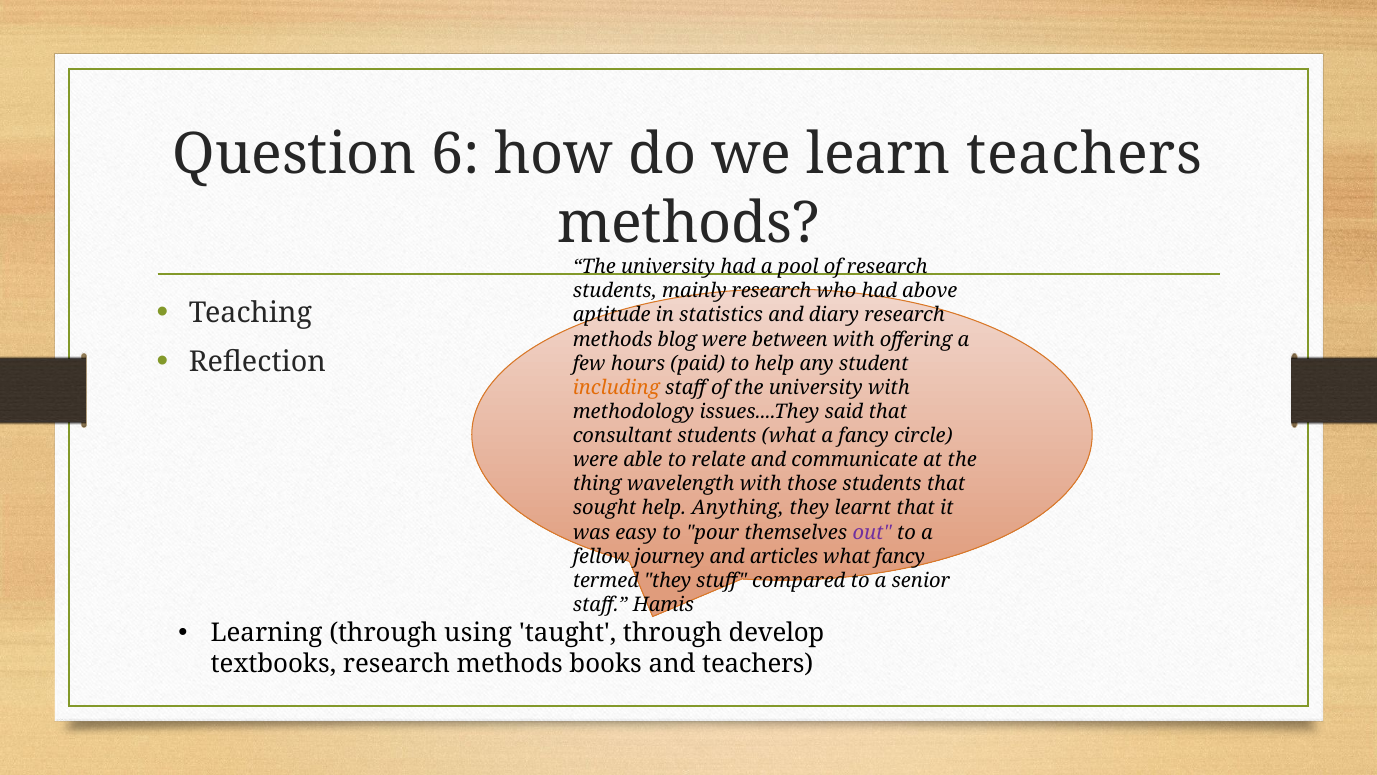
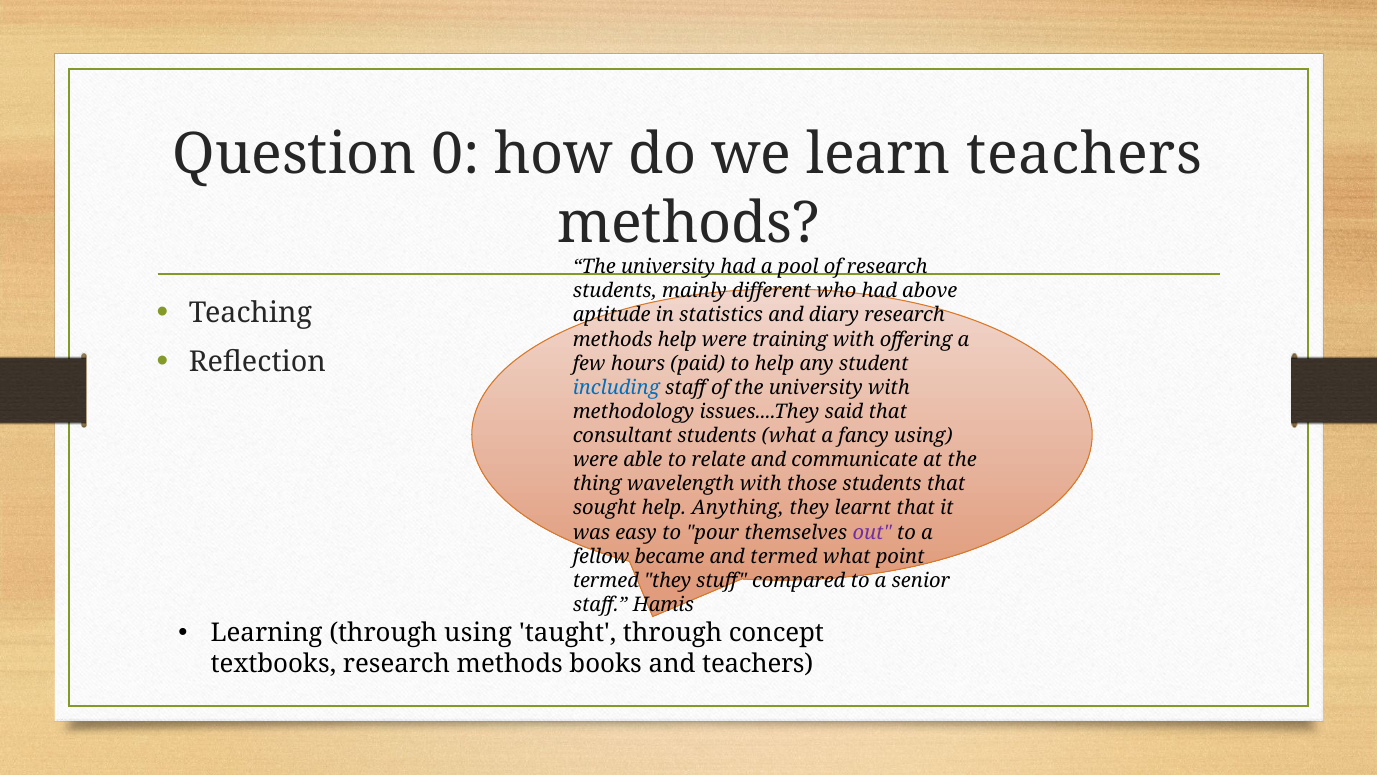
6: 6 -> 0 (456, 154)
mainly research: research -> different (771, 291)
methods blog: blog -> help (677, 339)
between: between -> training (790, 339)
including colour: orange -> blue (616, 387)
fancy circle: circle -> using (923, 436)
journey: journey -> became (669, 556)
and articles: articles -> termed (784, 556)
what fancy: fancy -> point (900, 556)
develop: develop -> concept (776, 633)
